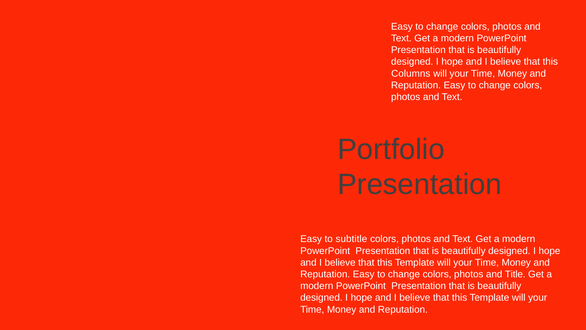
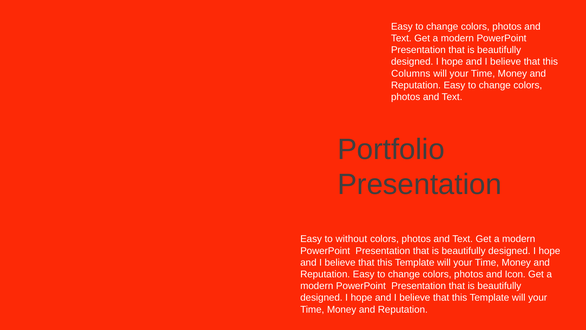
subtitle: subtitle -> without (351, 239)
Title: Title -> Icon (515, 274)
